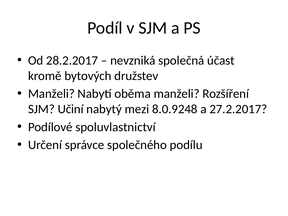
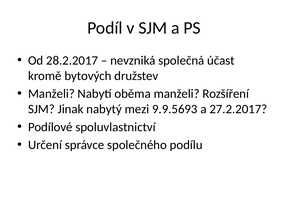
Učiní: Učiní -> Jinak (71, 109)
8.0.9248: 8.0.9248 -> 9.9.5693 (175, 109)
